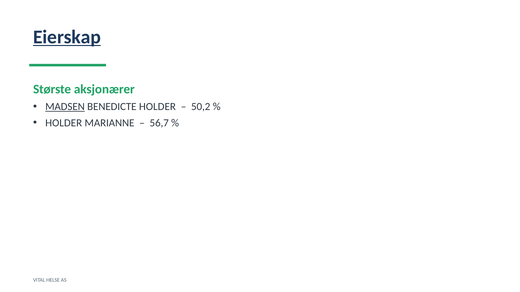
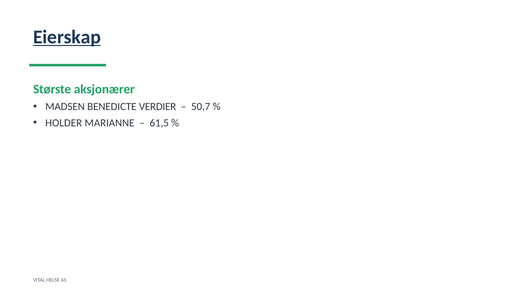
MADSEN underline: present -> none (65, 107)
BENEDICTE HOLDER: HOLDER -> VERDIER (158, 107)
50,2: 50,2 -> 50,7 (201, 107)
56,7: 56,7 -> 61,5 (159, 123)
